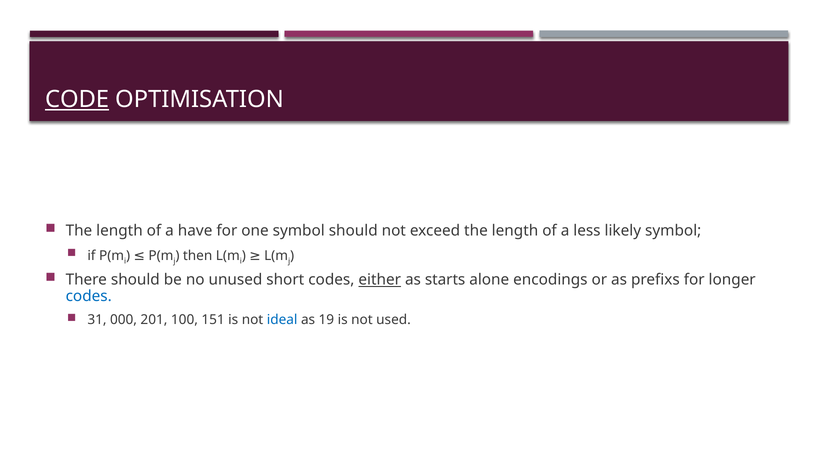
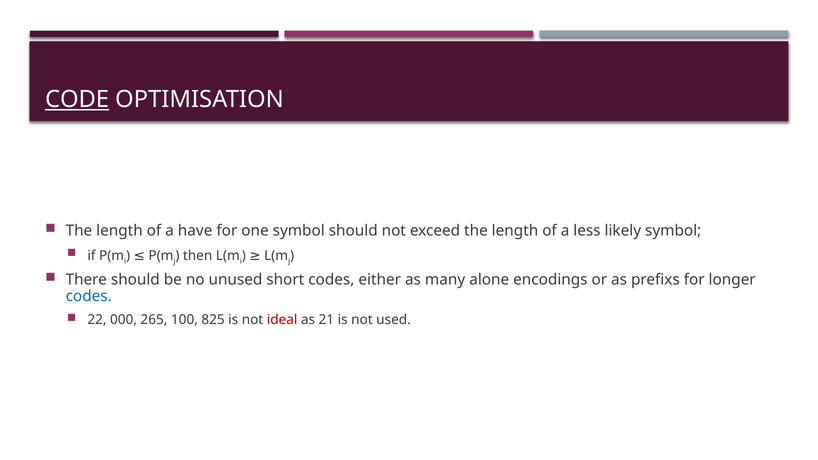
either underline: present -> none (380, 280)
starts: starts -> many (445, 280)
31: 31 -> 22 (97, 320)
201: 201 -> 265 (154, 320)
151: 151 -> 825 (213, 320)
ideal colour: blue -> red (282, 320)
19: 19 -> 21 (326, 320)
